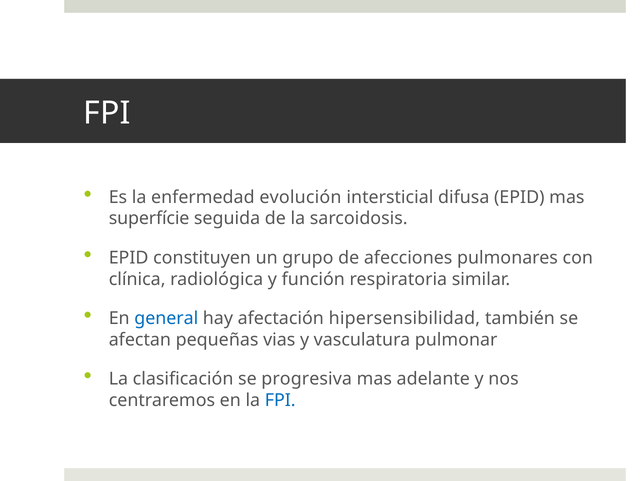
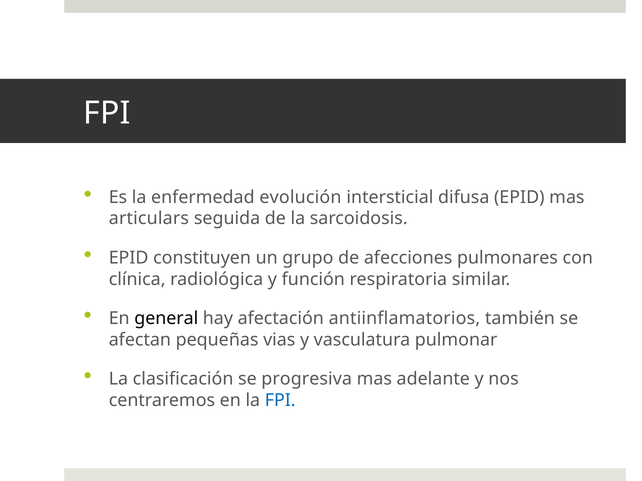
superfície: superfície -> articulars (149, 219)
general colour: blue -> black (166, 319)
hipersensibilidad: hipersensibilidad -> antiinflamatorios (404, 319)
